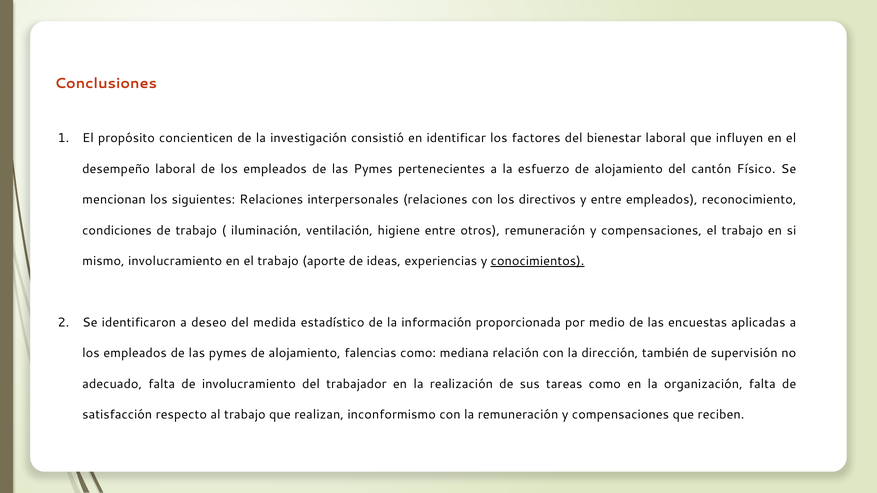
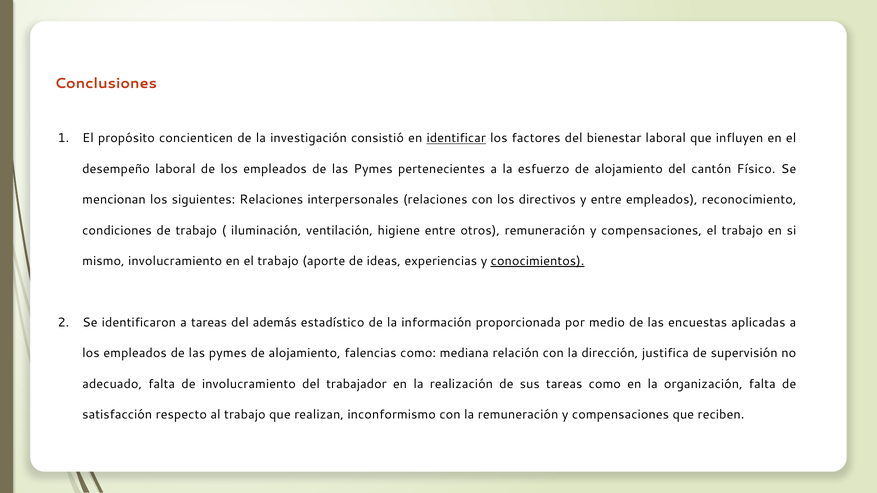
identificar underline: none -> present (456, 138)
a deseo: deseo -> tareas (209, 323)
medida: medida -> además (275, 323)
también: también -> justifica (665, 353)
